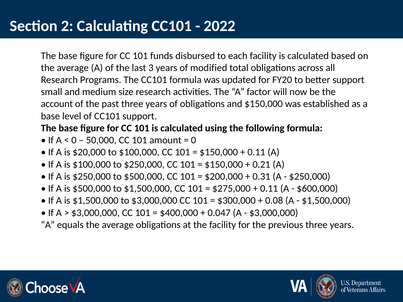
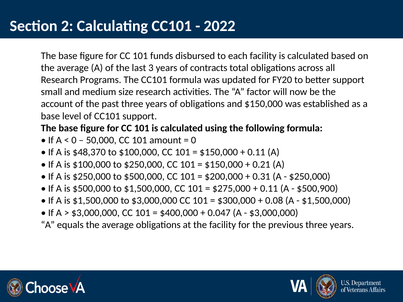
modified: modified -> contracts (209, 68)
$20,000: $20,000 -> $48,370 (89, 152)
$600,000: $600,000 -> $500,900 (317, 189)
